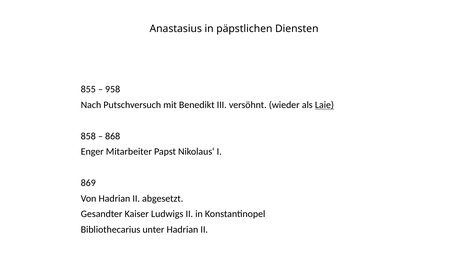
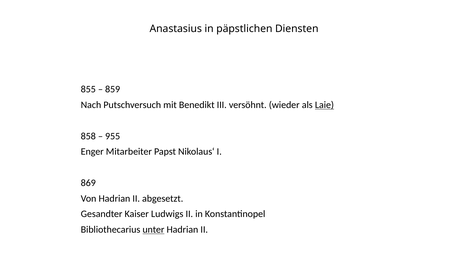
958: 958 -> 859 (113, 89)
868: 868 -> 955 (113, 136)
unter underline: none -> present (153, 230)
